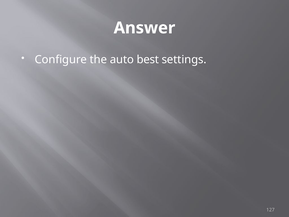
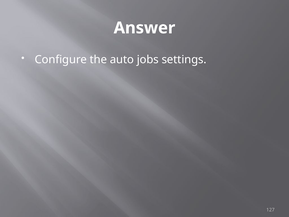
best: best -> jobs (148, 60)
